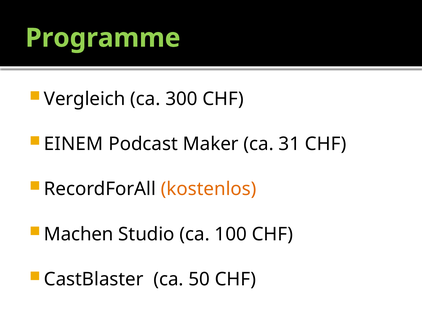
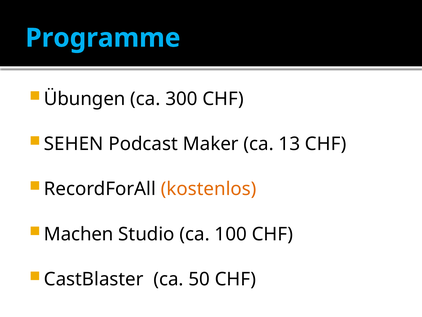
Programme colour: light green -> light blue (103, 38)
Vergleich: Vergleich -> Übungen (85, 99)
EINEM: EINEM -> SEHEN (74, 144)
31: 31 -> 13 (289, 144)
